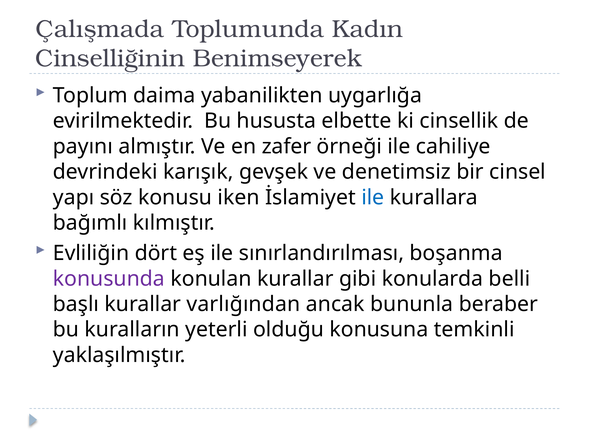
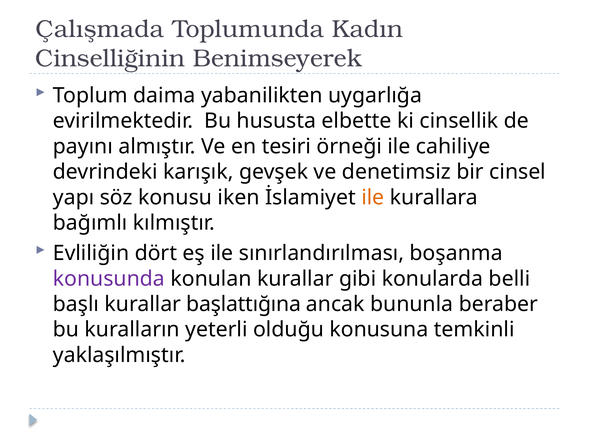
zafer: zafer -> tesiri (286, 147)
ile colour: blue -> orange (373, 198)
varlığından: varlığından -> başlattığına (244, 305)
